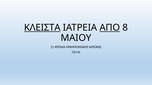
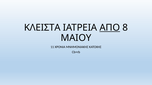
ΚΛΕΙΣΤΑ underline: present -> none (42, 28)
